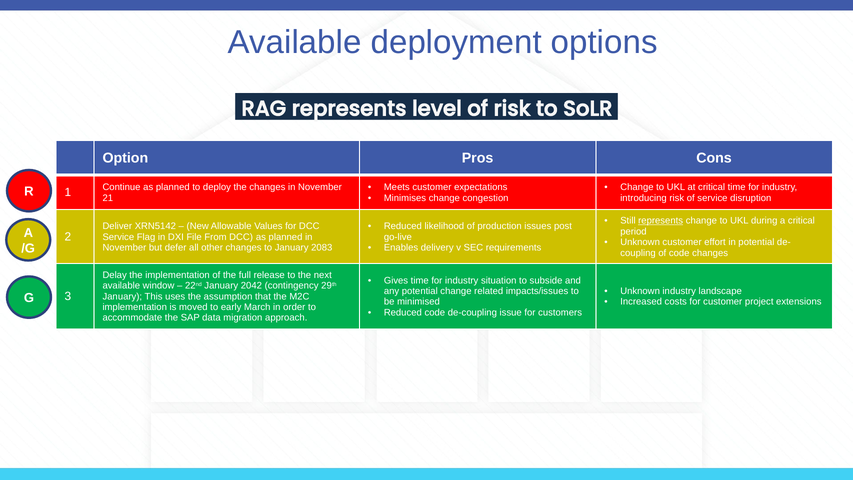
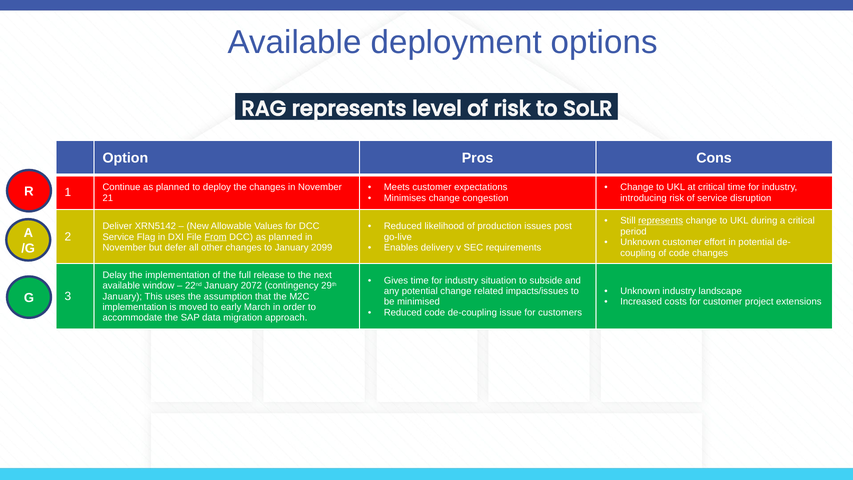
From underline: none -> present (215, 237)
2083: 2083 -> 2099 (322, 247)
2042: 2042 -> 2072 (251, 286)
